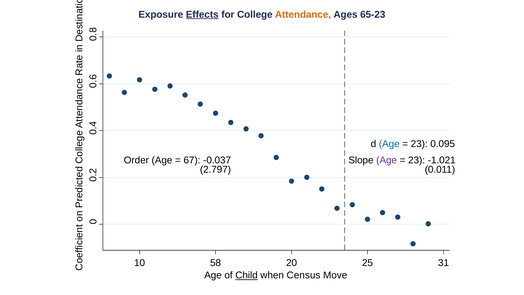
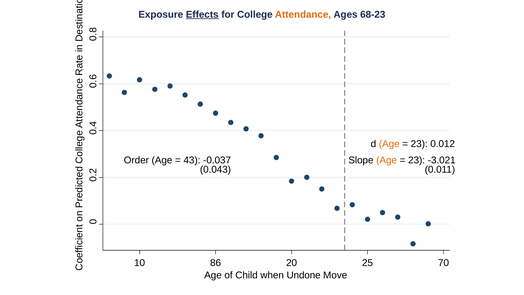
65-23: 65-23 -> 68-23 (373, 14)
Age colour: blue -> orange (389, 144)
0.095: 0.095 -> 0.012 (443, 144)
67: 67 -> 43 (192, 160)
Age colour: purple -> orange (387, 160)
-1.021: -1.021 -> -3.021 (442, 160)
2.797: 2.797 -> 0.043 (215, 169)
58: 58 -> 86 (216, 263)
31: 31 -> 70 (444, 263)
Child underline: present -> none (247, 275)
Census: Census -> Undone (304, 275)
